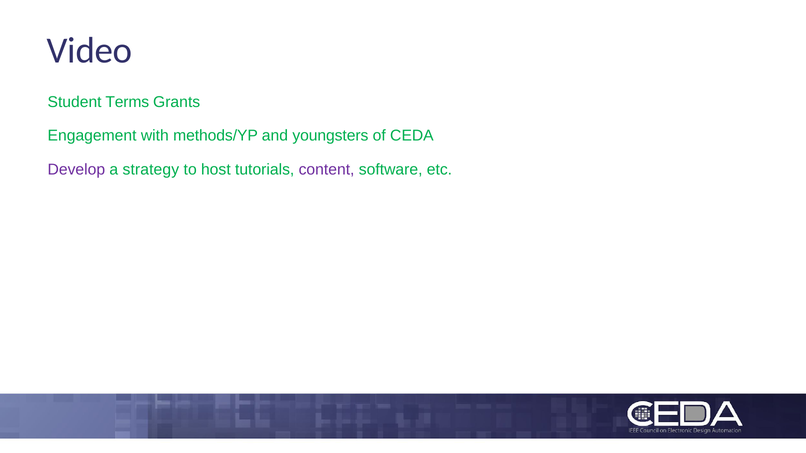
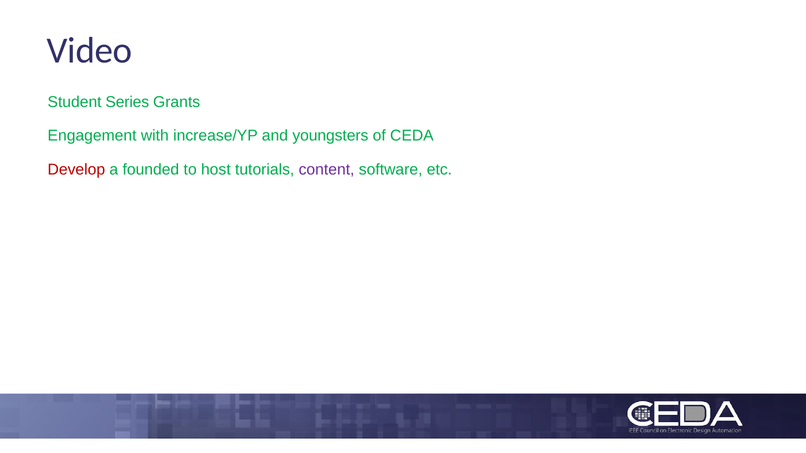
Terms: Terms -> Series (127, 102)
methods/YP: methods/YP -> increase/YP (215, 136)
Develop colour: purple -> red (76, 170)
strategy: strategy -> founded (151, 170)
